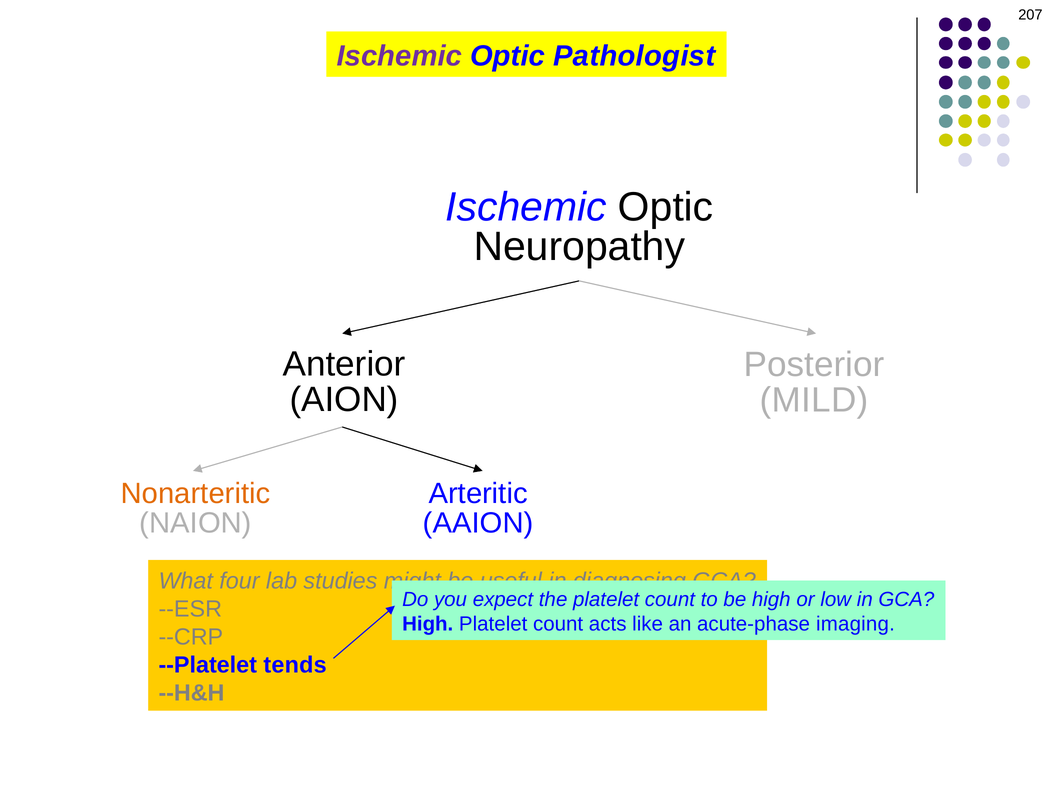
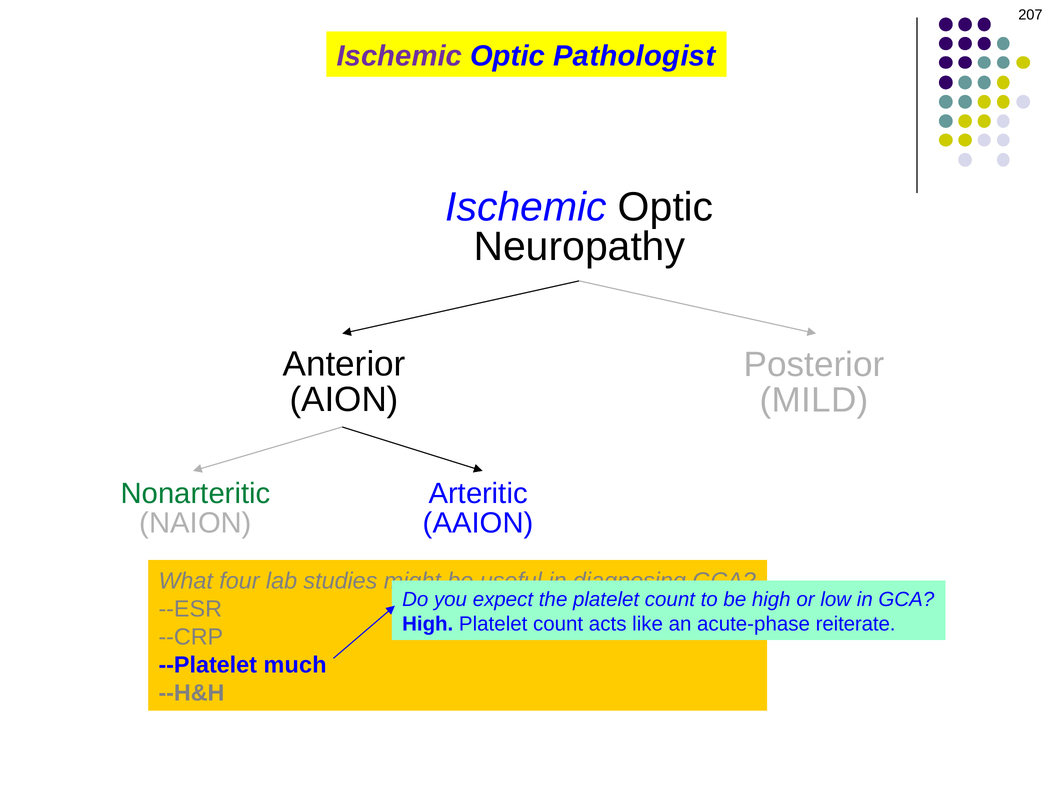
Nonarteritic colour: orange -> green (196, 493)
imaging: imaging -> reiterate (856, 624)
tends: tends -> much (295, 665)
